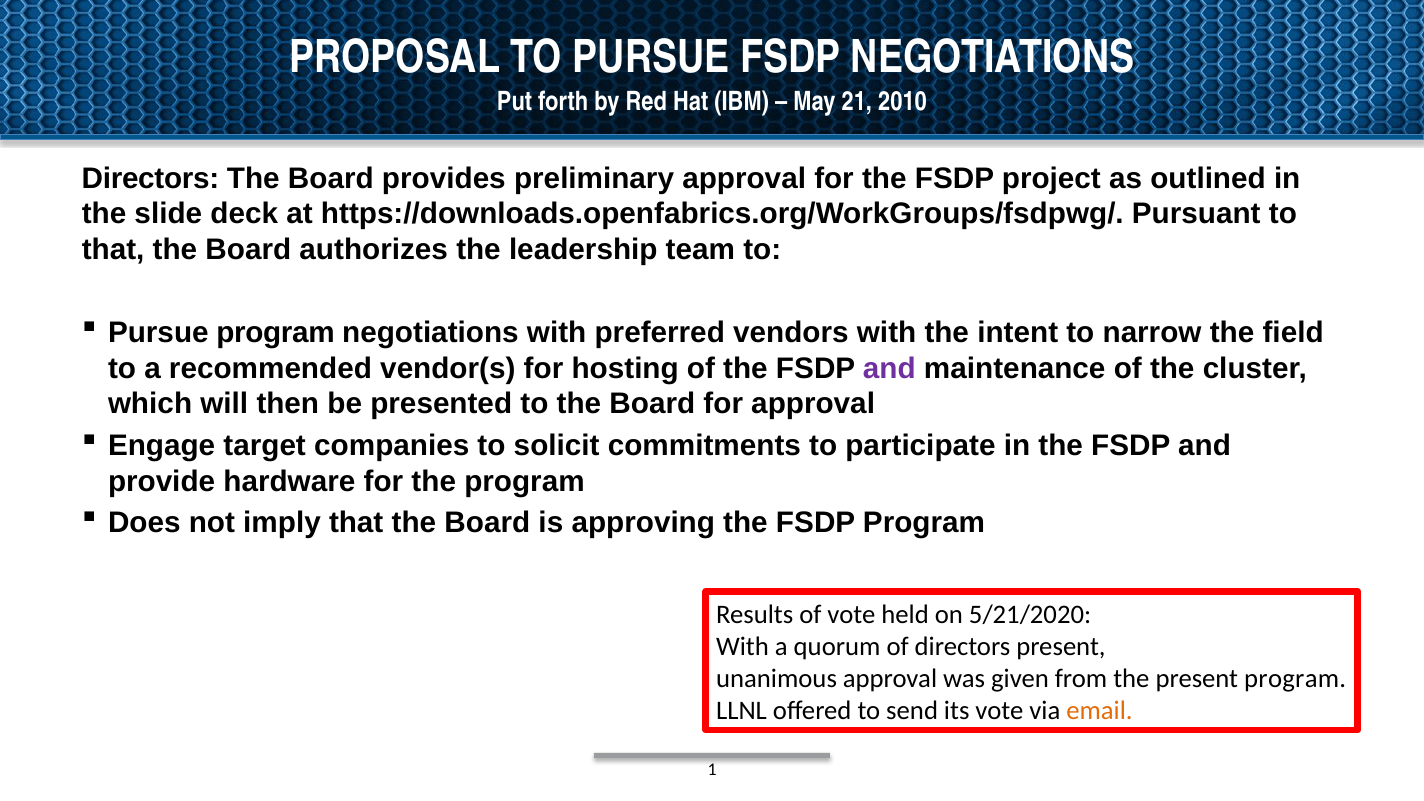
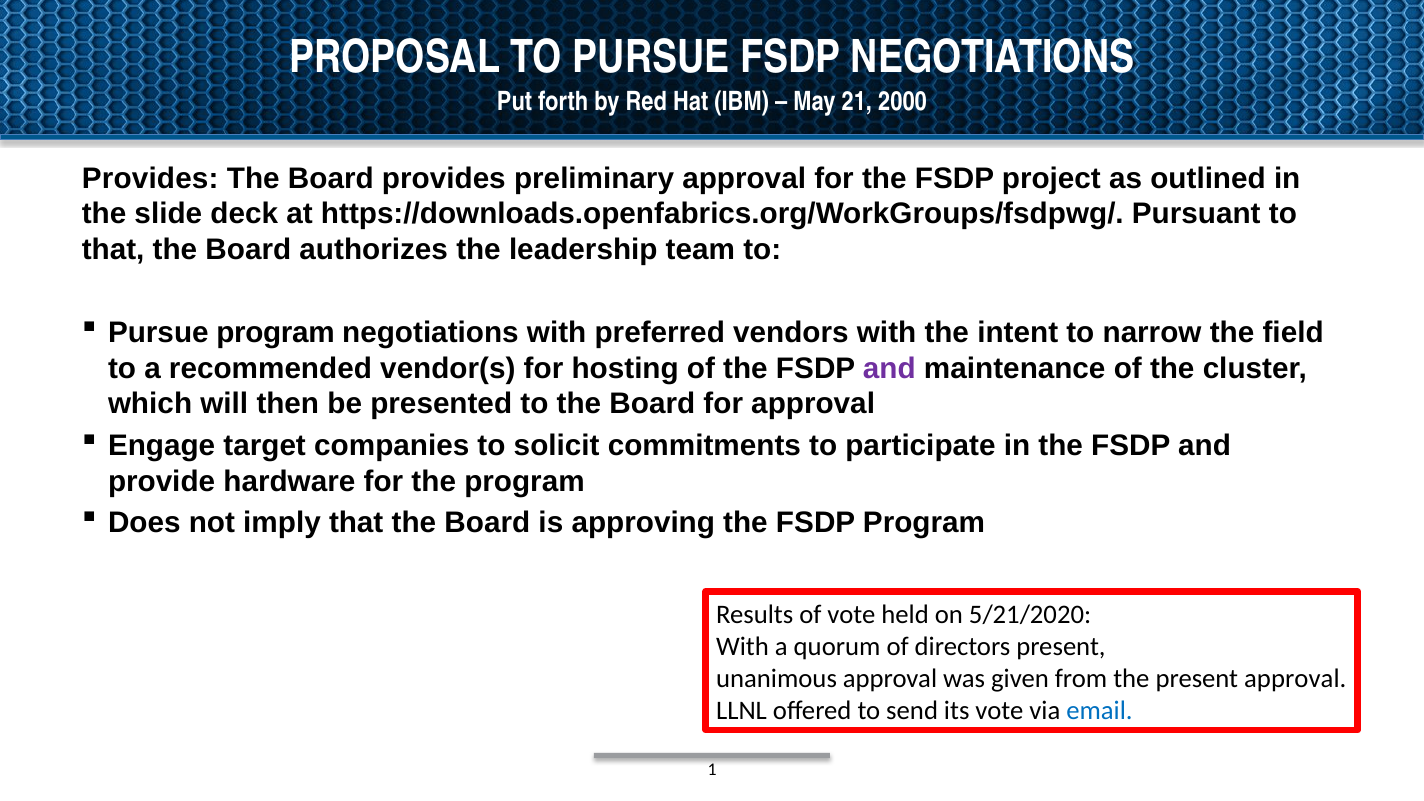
2010: 2010 -> 2000 (903, 102)
Directors: Directors -> Provides (150, 179)
present program: program -> approval (1295, 679)
email colour: orange -> blue (1099, 711)
